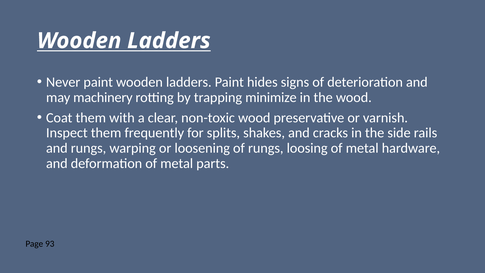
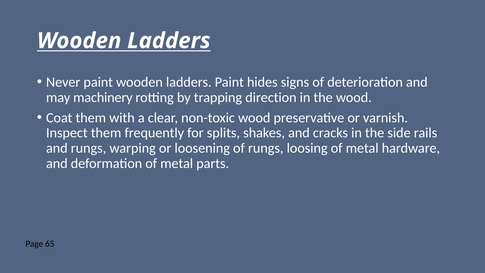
minimize: minimize -> direction (271, 97)
93: 93 -> 65 (50, 244)
